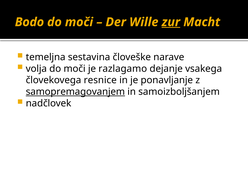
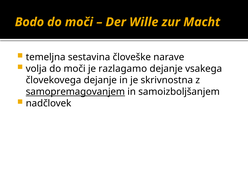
zur underline: present -> none (171, 22)
človekovega resnice: resnice -> dejanje (100, 80)
ponavljanje: ponavljanje -> skrivnostna (167, 80)
